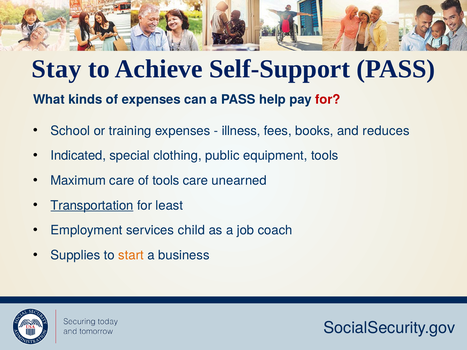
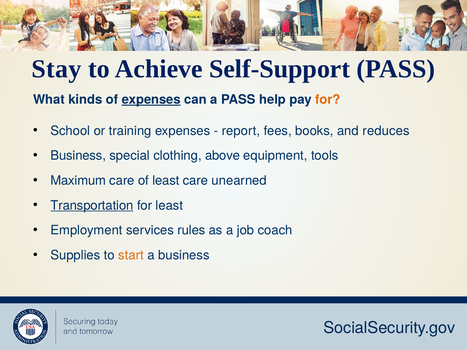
expenses underline: none -> present (151, 100)
for colour: red -> orange (328, 100)
illness: illness -> report (241, 131)
Indicated: Indicated -> Business (78, 156)
public: public -> above (223, 156)
of tools: tools -> least (166, 181)
child: child -> rules (191, 230)
